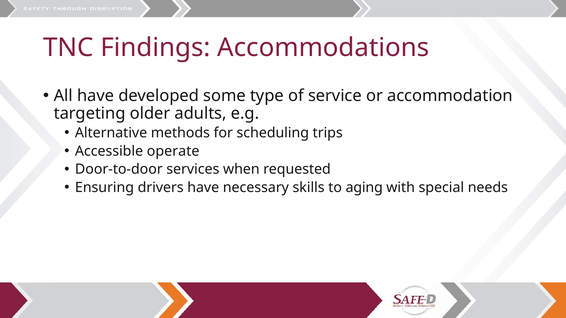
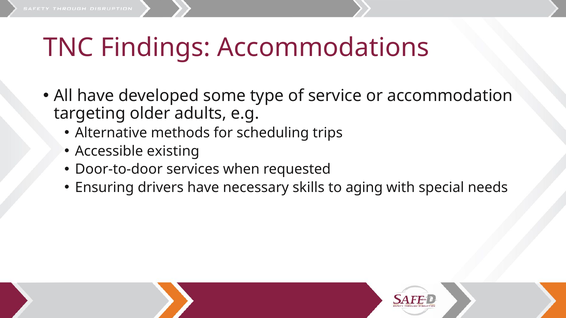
operate: operate -> existing (173, 151)
